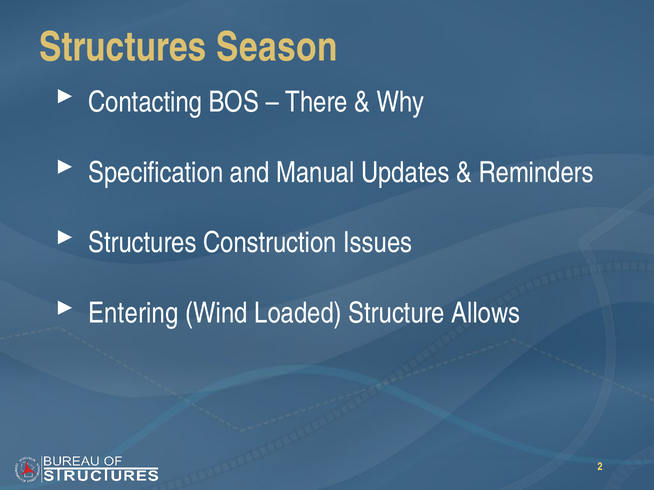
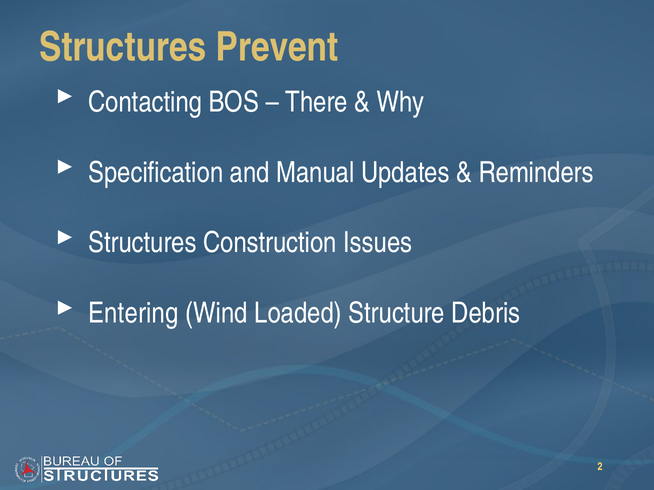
Season: Season -> Prevent (277, 47)
Allows: Allows -> Debris (486, 314)
